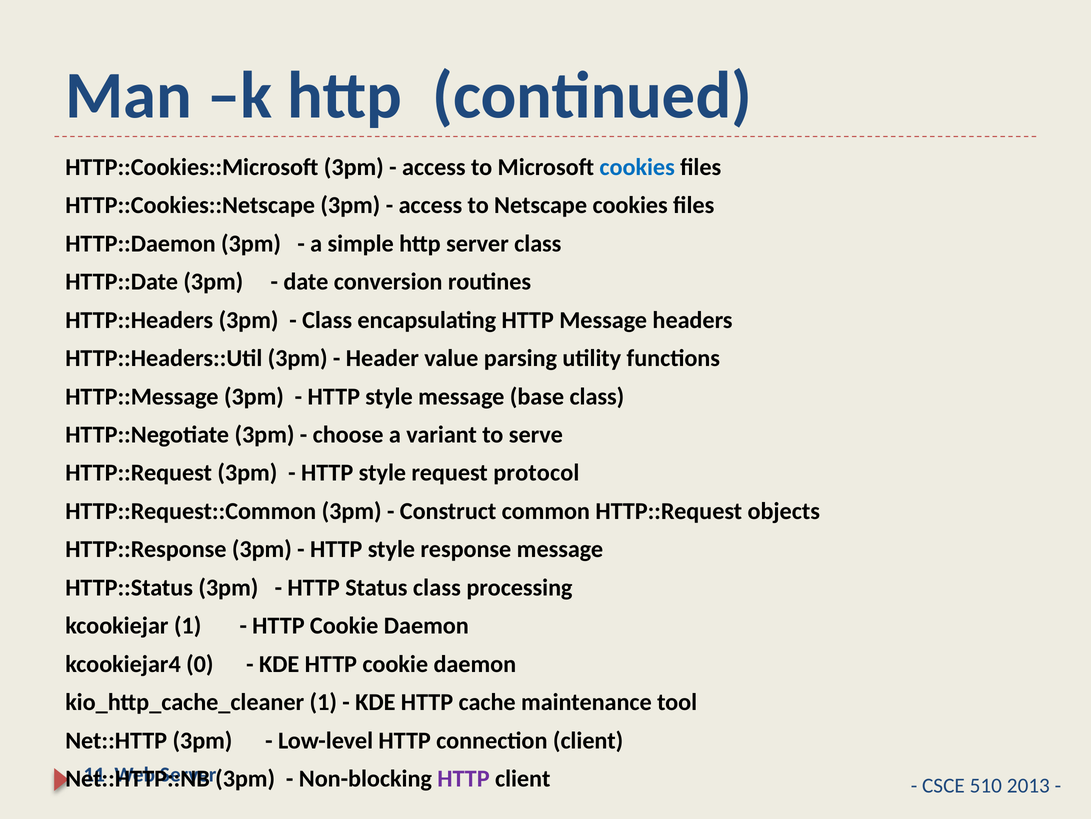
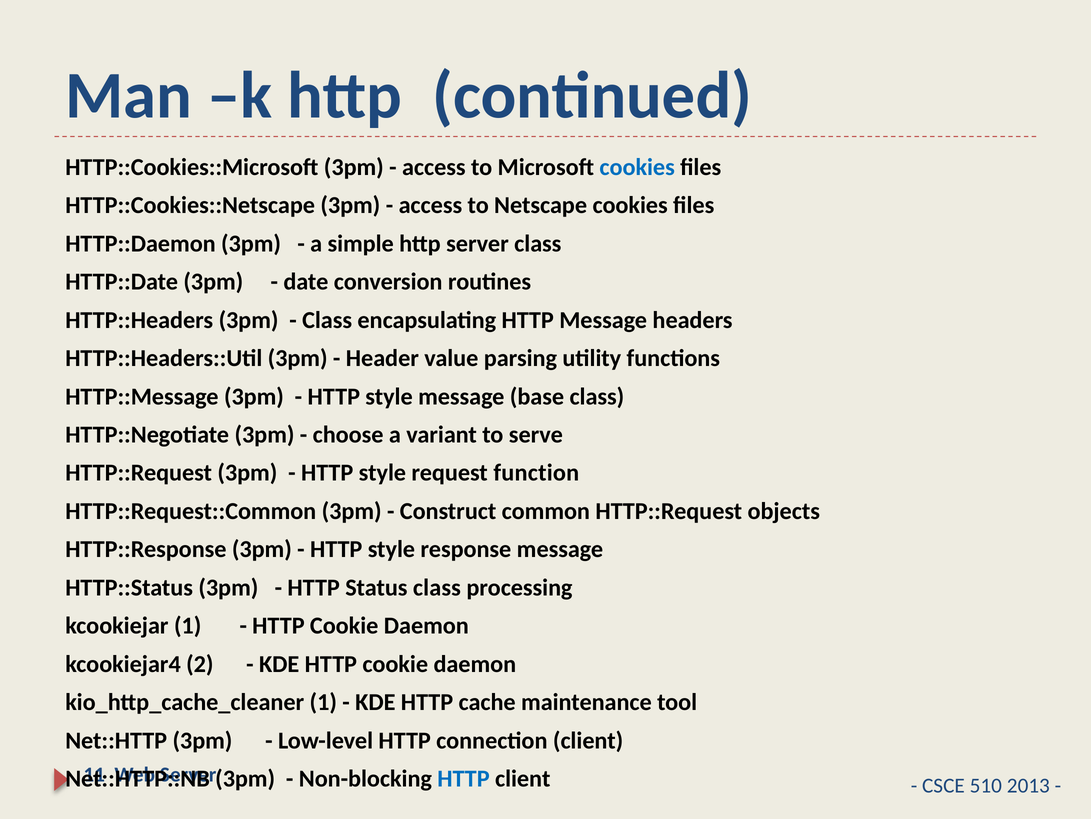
protocol: protocol -> function (536, 473)
0: 0 -> 2 (200, 663)
HTTP colour: purple -> blue (463, 778)
